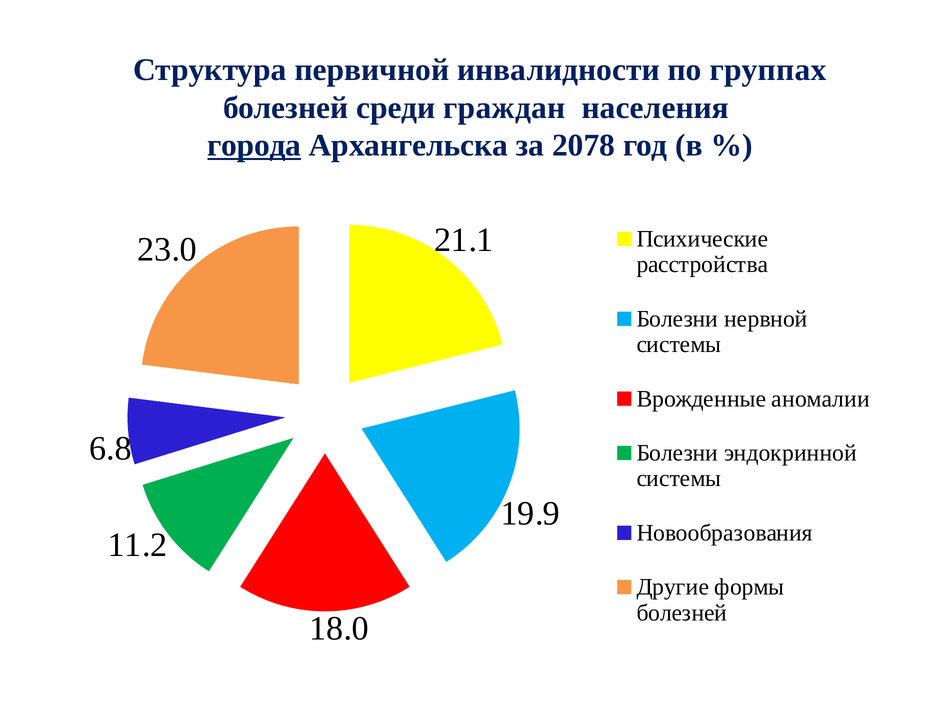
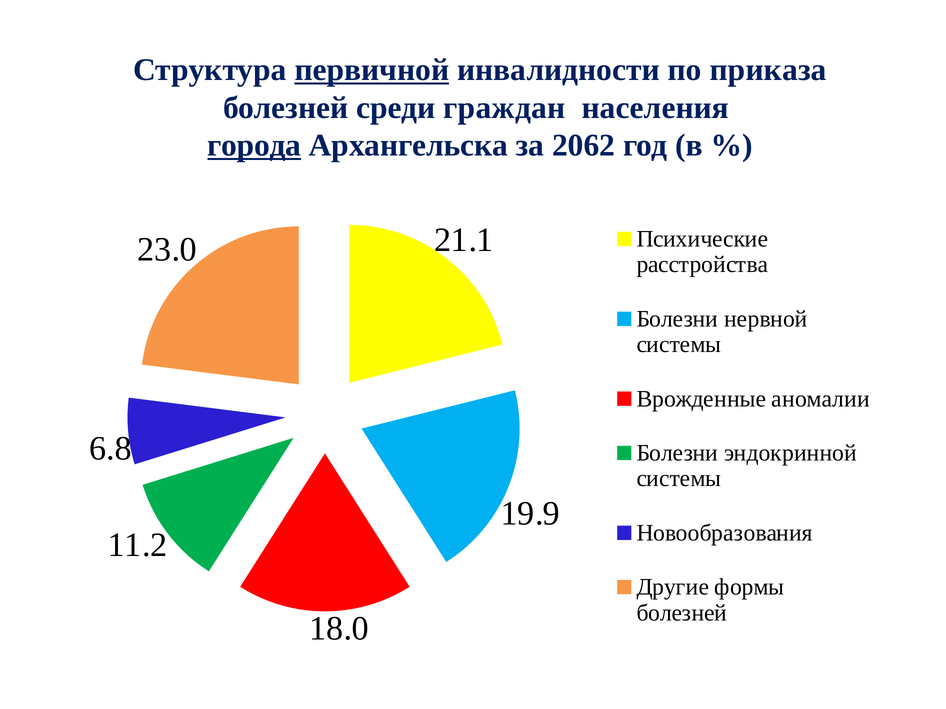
первичной underline: none -> present (372, 70)
группах: группах -> приказа (768, 70)
2078: 2078 -> 2062 (584, 146)
